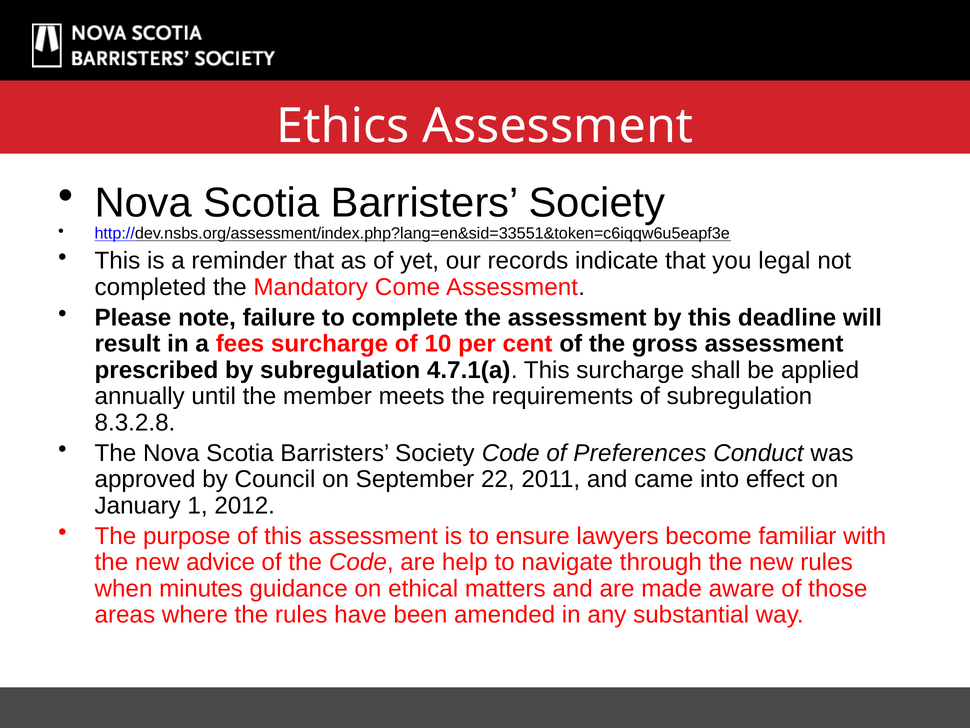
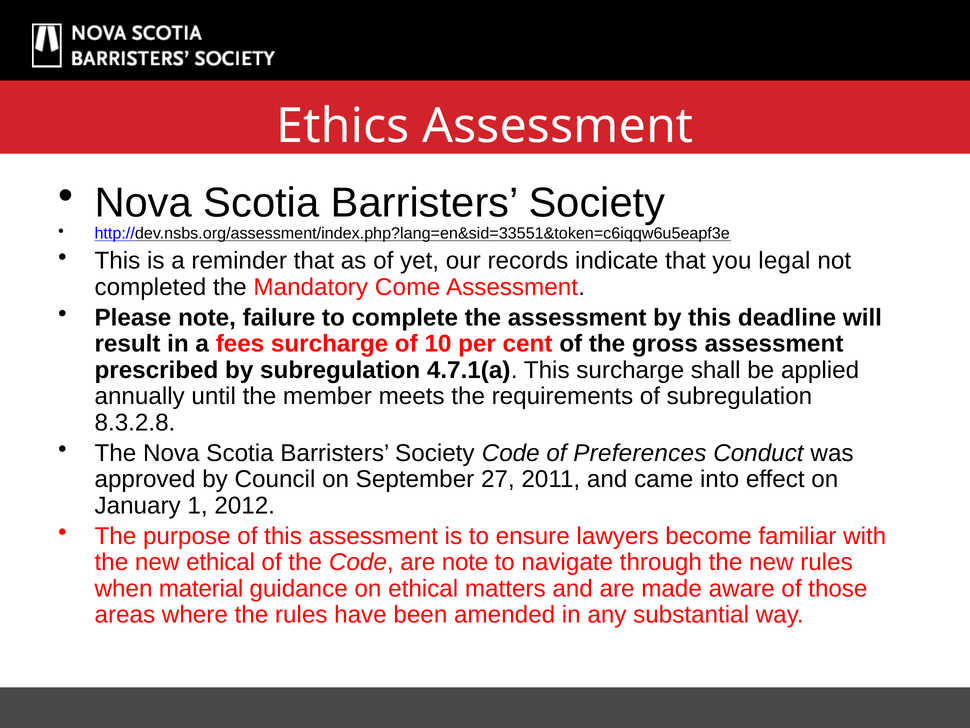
22: 22 -> 27 (498, 479)
new advice: advice -> ethical (221, 562)
are help: help -> note (465, 562)
minutes: minutes -> material (201, 588)
